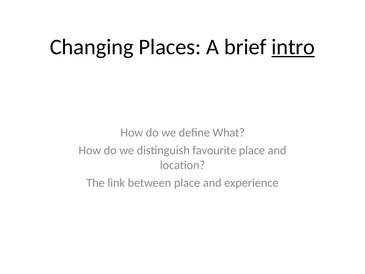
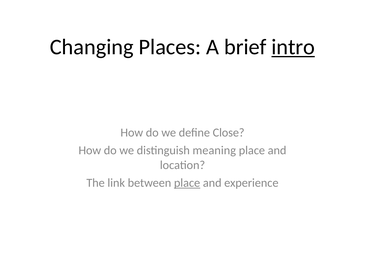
What: What -> Close (229, 132)
favourite: favourite -> meaning (214, 150)
place underline: none -> present (187, 183)
